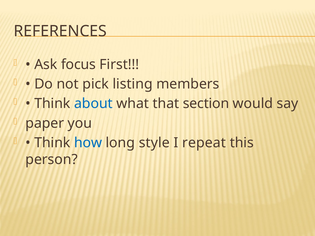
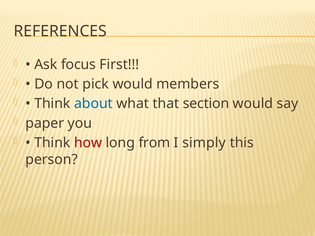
pick listing: listing -> would (133, 84)
how colour: blue -> red (88, 143)
style: style -> from (154, 143)
repeat: repeat -> simply (204, 143)
